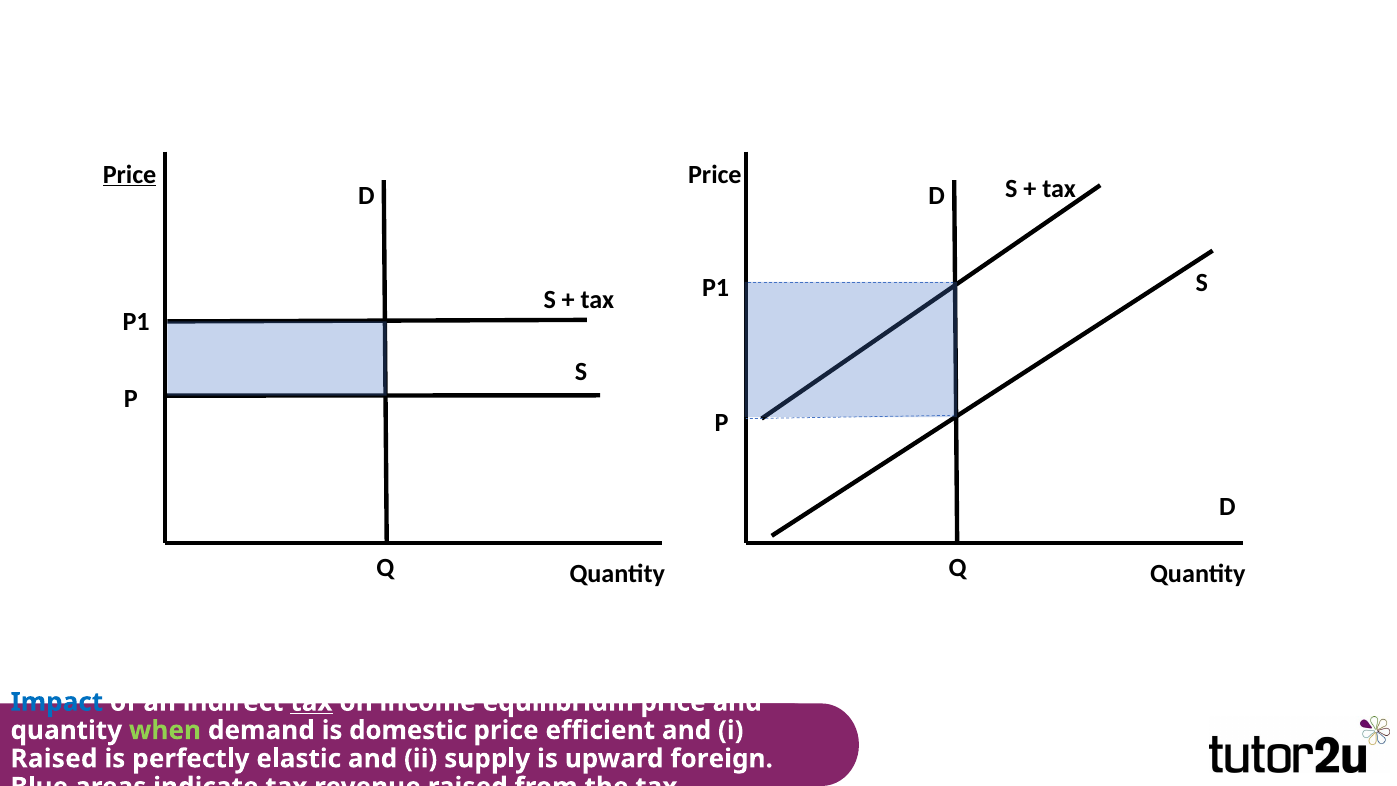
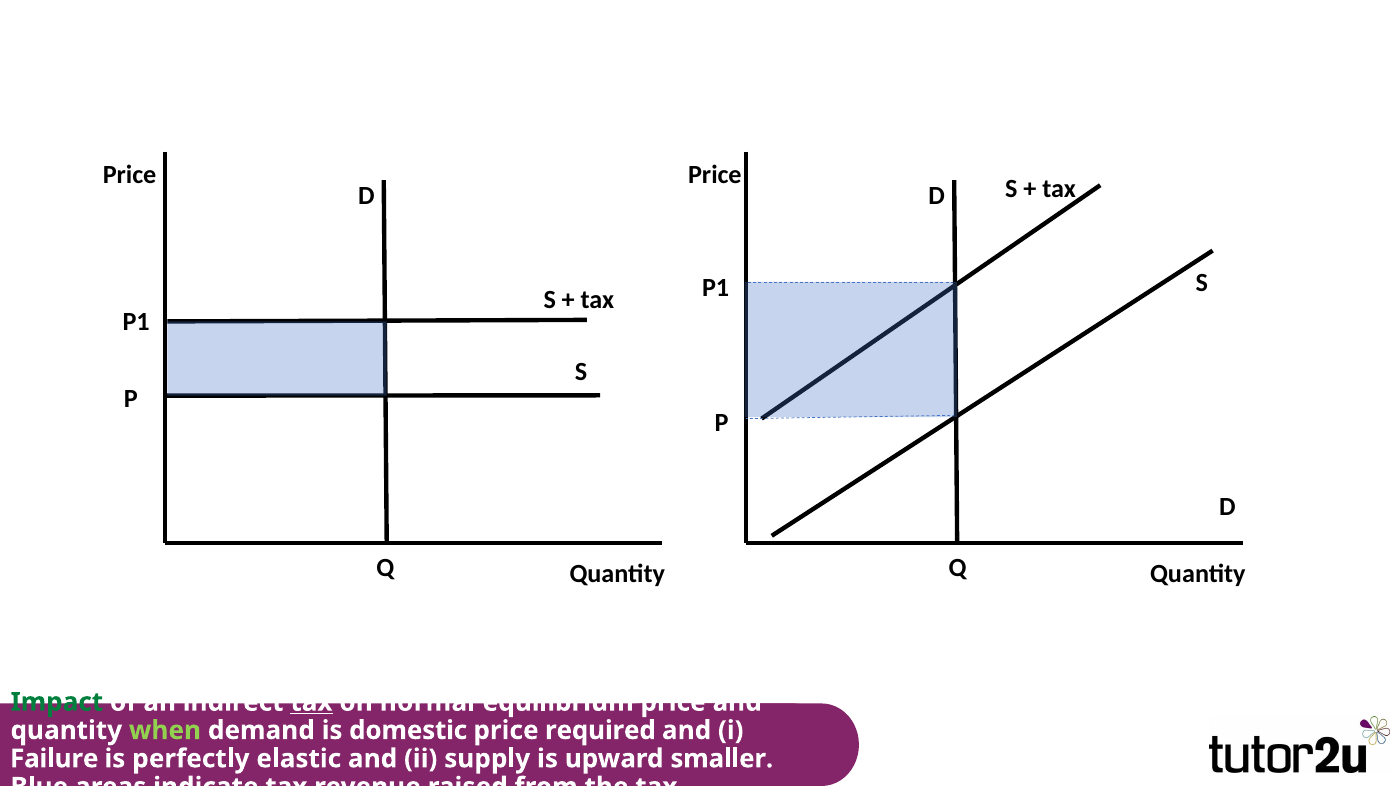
Price underline: present -> none (130, 174)
Impact colour: blue -> green (57, 702)
income: income -> normal (427, 702)
efficient: efficient -> required (600, 730)
Raised: Raised -> Failure (54, 759)
foreign: foreign -> smaller (722, 759)
